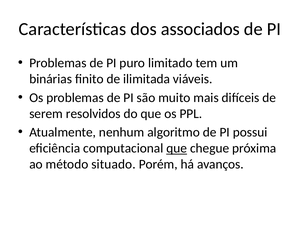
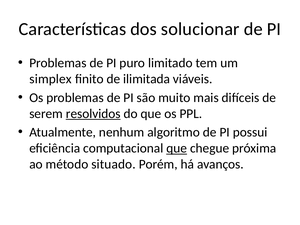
associados: associados -> solucionar (200, 29)
binárias: binárias -> simplex (51, 79)
resolvidos underline: none -> present (93, 114)
